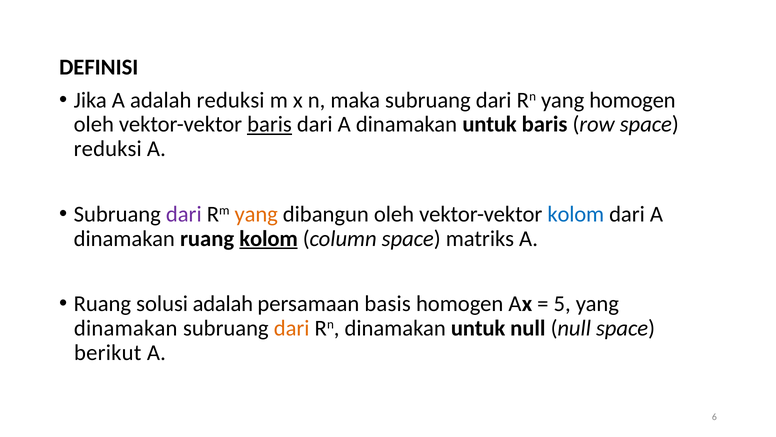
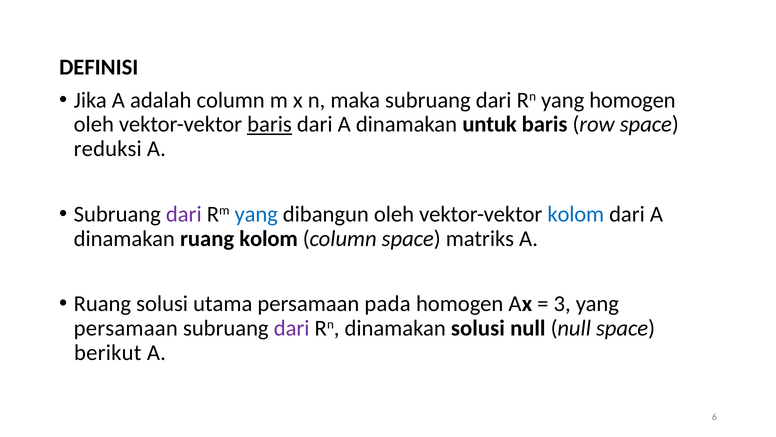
adalah reduksi: reduksi -> column (231, 100)
yang colour: orange -> blue (256, 214)
kolom underline: present -> none (269, 238)
solusi adalah: adalah -> utama (223, 303)
basis: basis -> pada (388, 303)
5: 5 -> 3 (562, 303)
dinamakan: dinamakan -> persamaan (126, 328)
dari colour: orange -> purple (292, 328)
Rn dinamakan untuk: untuk -> solusi (478, 328)
